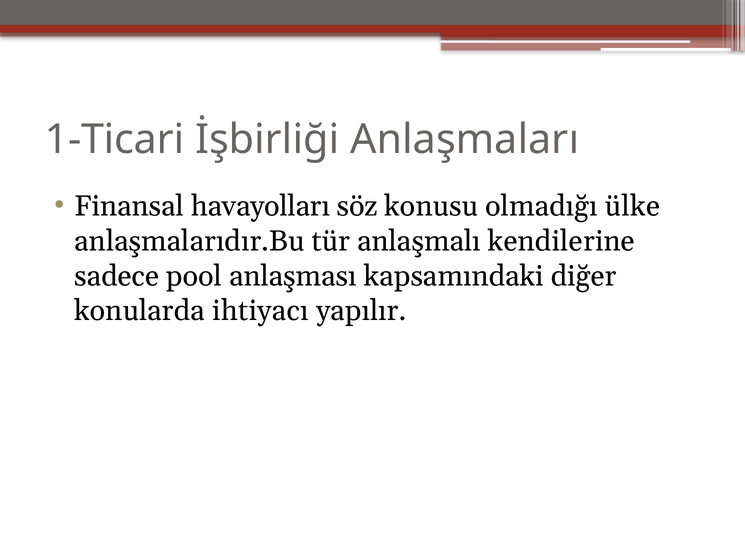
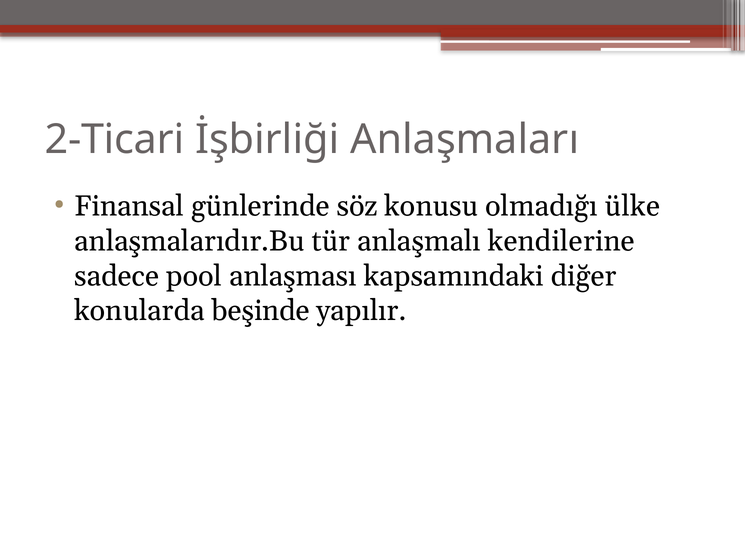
1-Ticari: 1-Ticari -> 2-Ticari (115, 139)
havayolları: havayolları -> günlerinde (260, 206)
ihtiyacı: ihtiyacı -> beşinde (261, 311)
